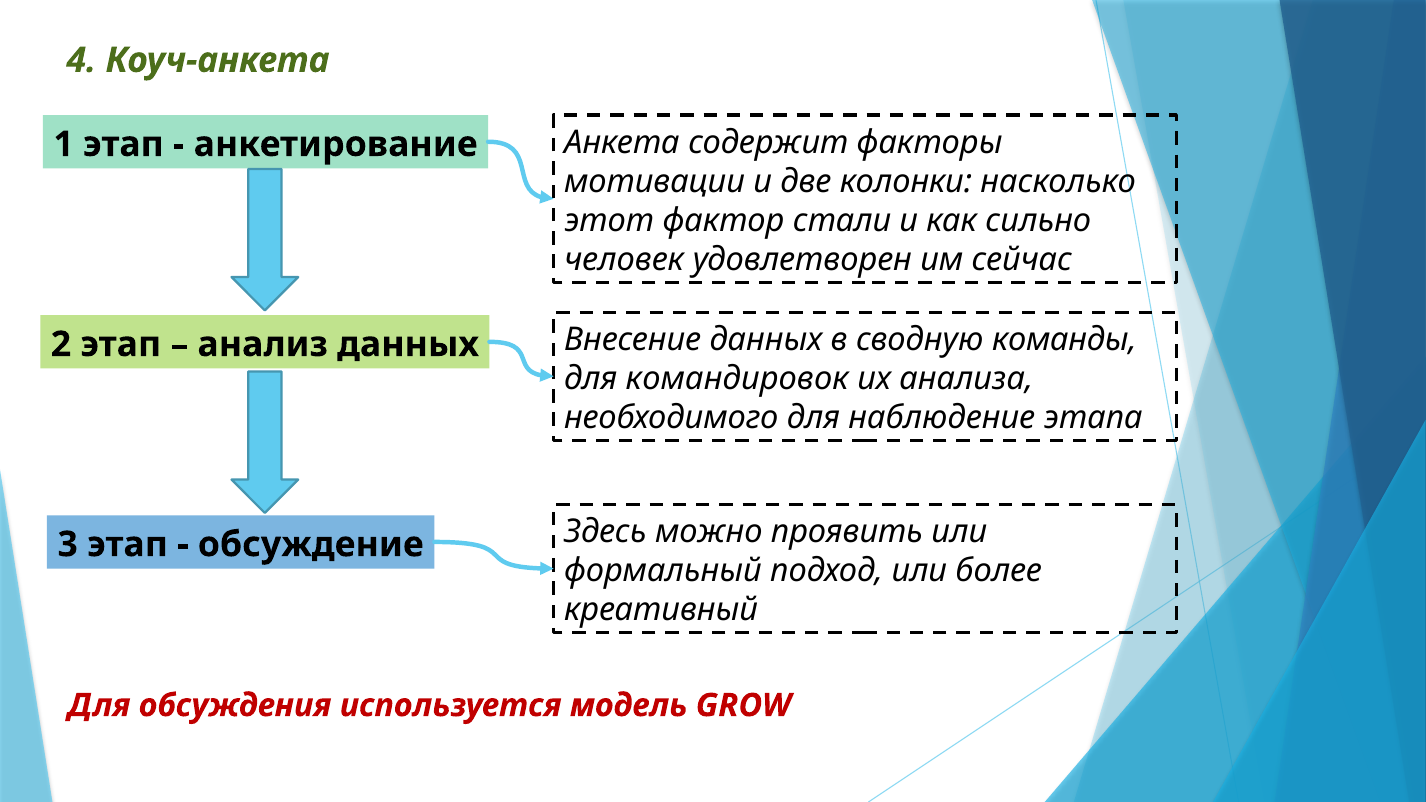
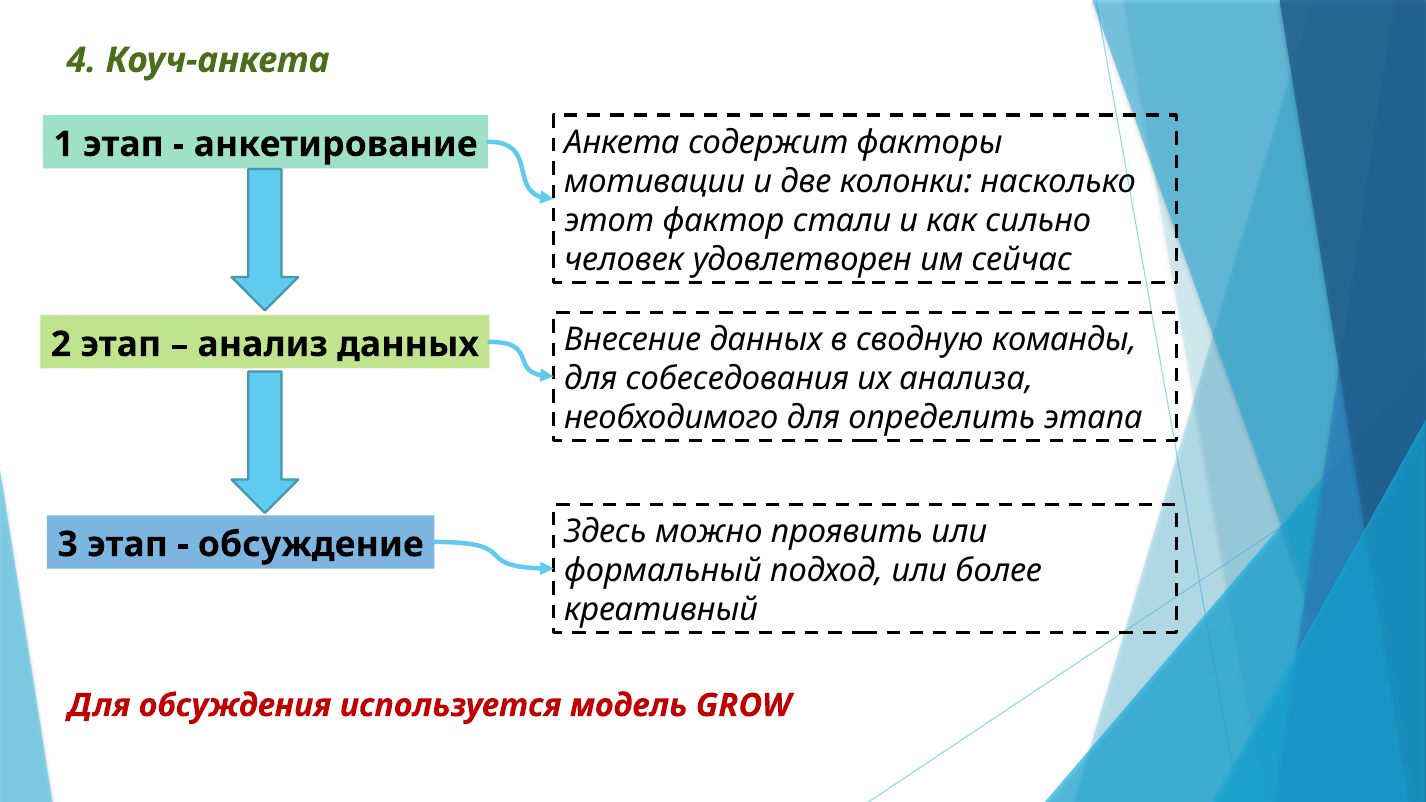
командировок: командировок -> собеседования (737, 379)
наблюдение: наблюдение -> определить (942, 418)
